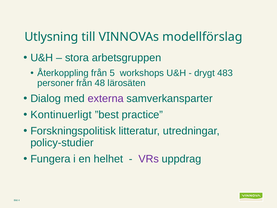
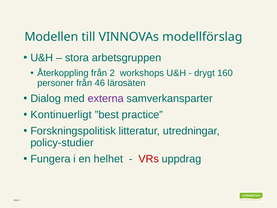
Utlysning: Utlysning -> Modellen (51, 37)
5: 5 -> 2 (112, 73)
483: 483 -> 160 (225, 73)
48: 48 -> 46 (100, 83)
VRs colour: purple -> red (149, 159)
